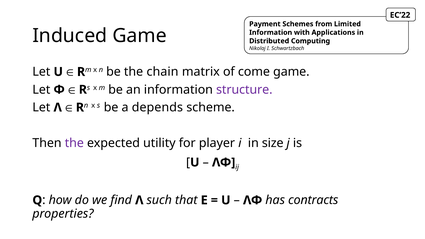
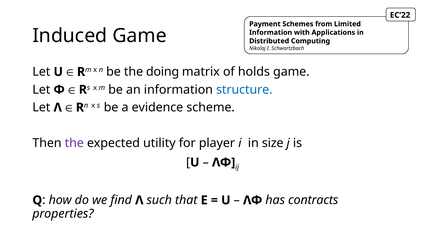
chain: chain -> doing (163, 72)
come: come -> holds (254, 72)
structure colour: purple -> blue (244, 90)
depends: depends -> evidence (157, 107)
